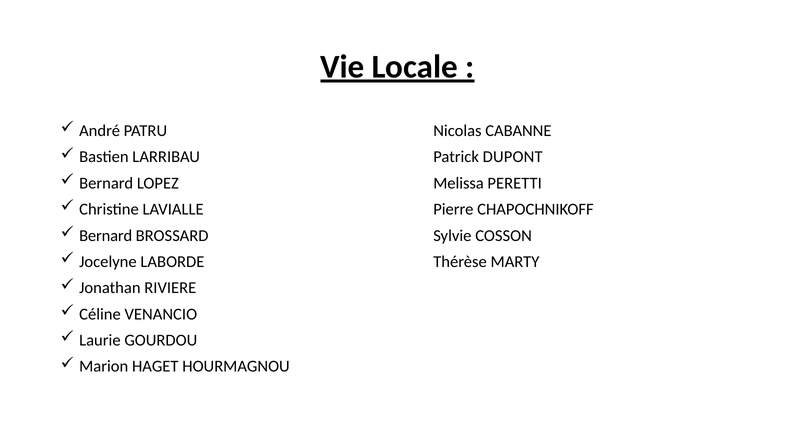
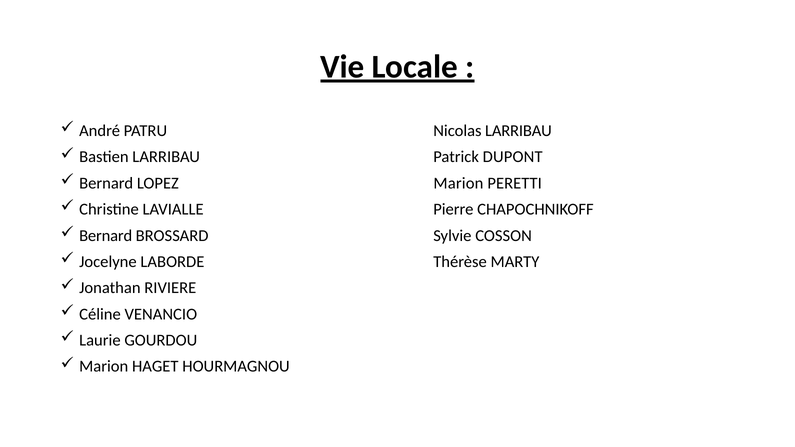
Nicolas CABANNE: CABANNE -> LARRIBAU (518, 131)
LOPEZ Melissa: Melissa -> Marion (458, 183)
